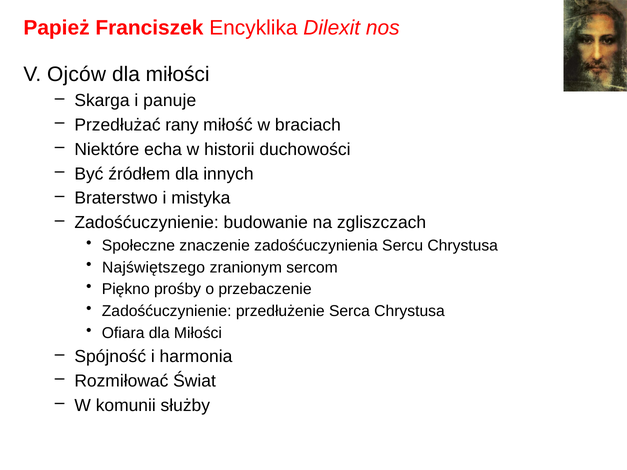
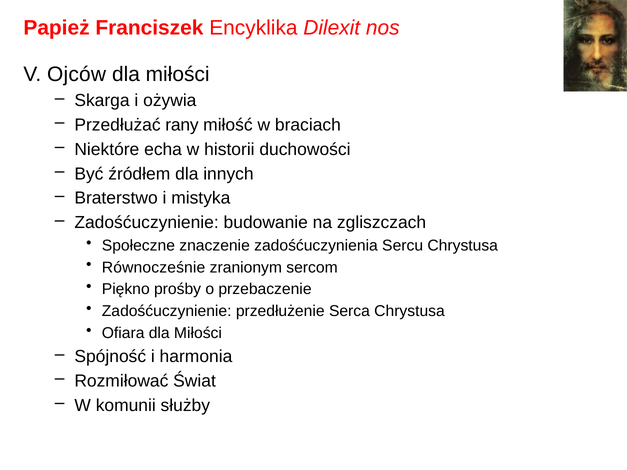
panuje: panuje -> ożywia (170, 101)
Najświętszego: Najświętszego -> Równocześnie (154, 267)
